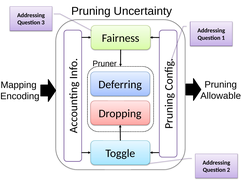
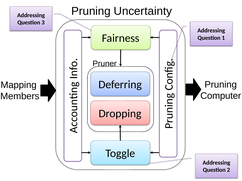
Allowable: Allowable -> Computer (221, 96)
Encoding: Encoding -> Members (20, 97)
